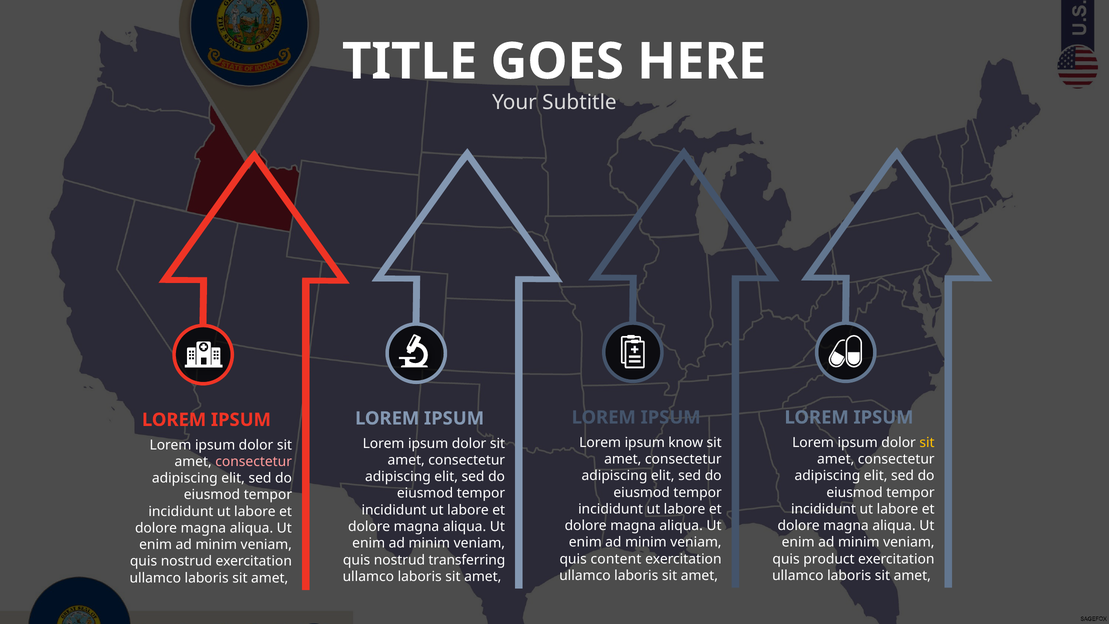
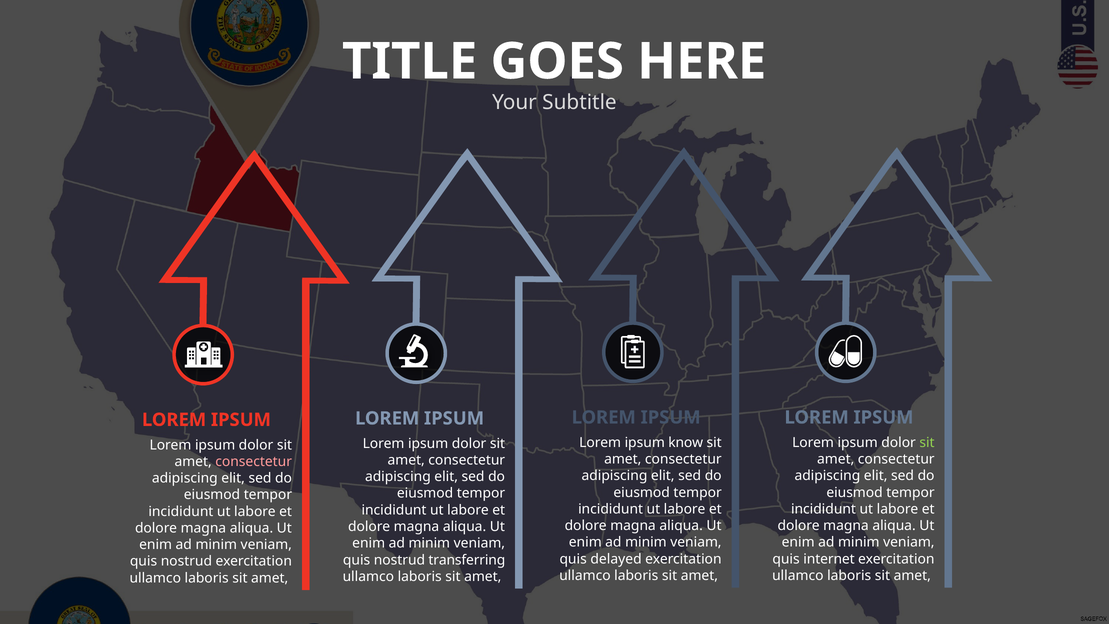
sit colour: yellow -> light green (927, 442)
content: content -> delayed (616, 559)
product: product -> internet (829, 559)
